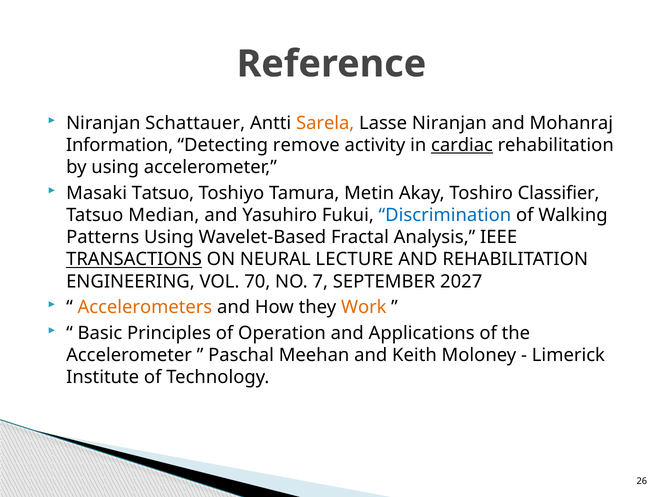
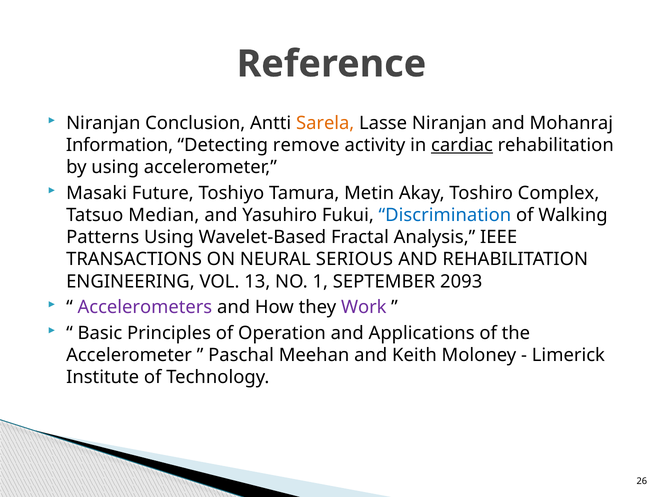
Schattauer: Schattauer -> Conclusion (195, 123)
Masaki Tatsuo: Tatsuo -> Future (163, 193)
Classifier: Classifier -> Complex (559, 193)
TRANSACTIONS underline: present -> none (134, 260)
LECTURE: LECTURE -> SERIOUS (354, 260)
70: 70 -> 13 (257, 282)
7: 7 -> 1 (320, 282)
2027: 2027 -> 2093 (461, 282)
Accelerometers colour: orange -> purple (145, 307)
Work colour: orange -> purple (364, 307)
